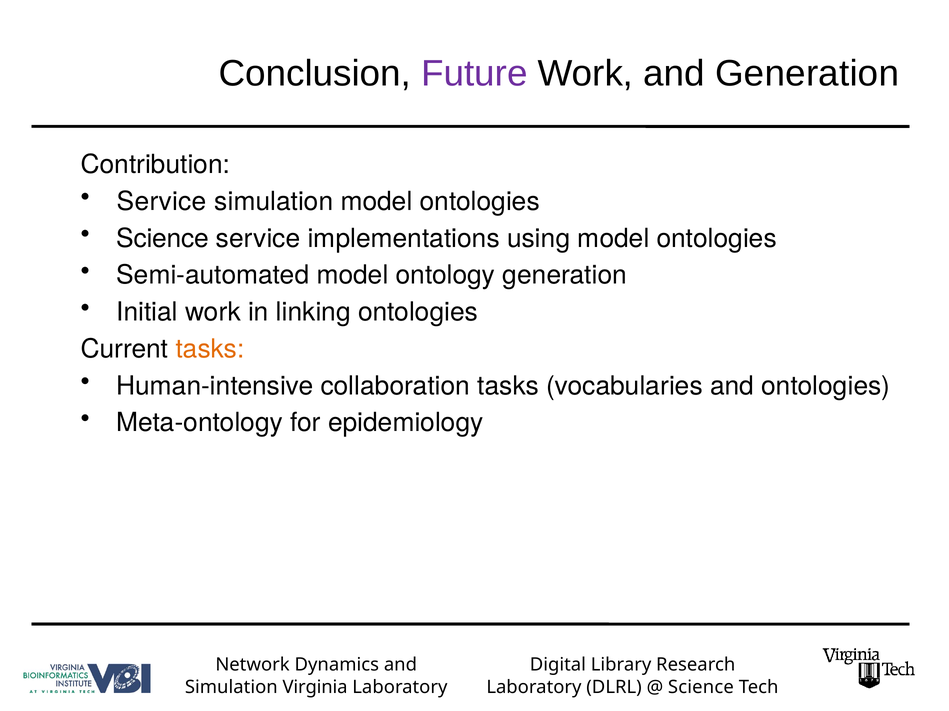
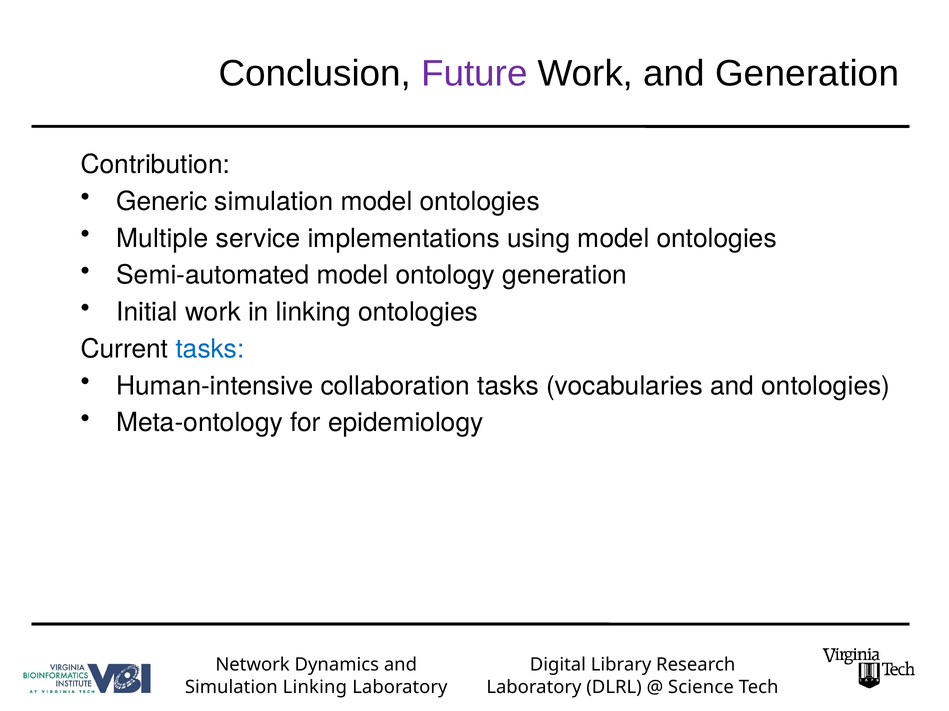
Service: Service -> Generic (162, 202)
Science: Science -> Multiple (162, 239)
tasks colour: orange -> blue (210, 349)
Simulation Virginia: Virginia -> Linking (315, 688)
